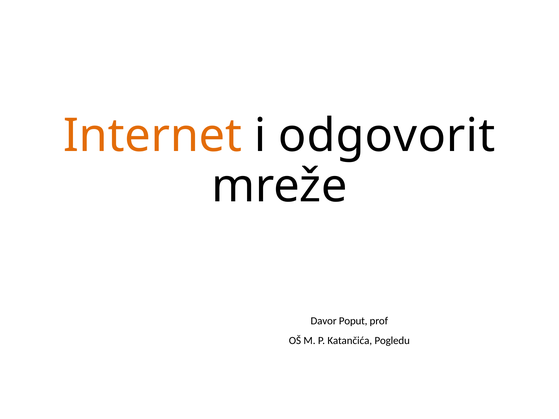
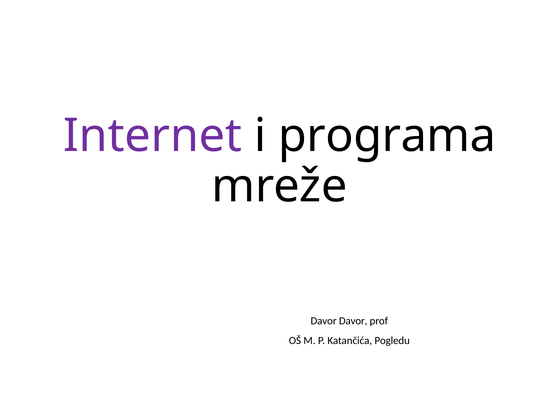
Internet colour: orange -> purple (153, 136)
odgovorit: odgovorit -> programa (387, 136)
Davor Poput: Poput -> Davor (353, 321)
